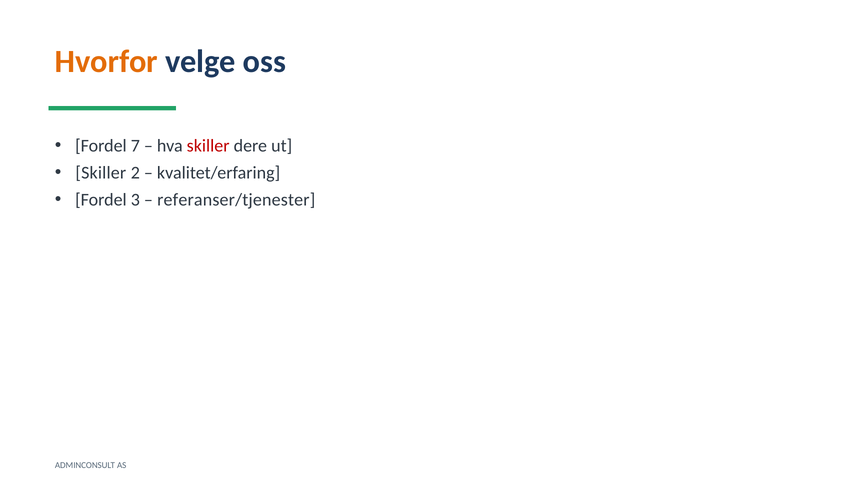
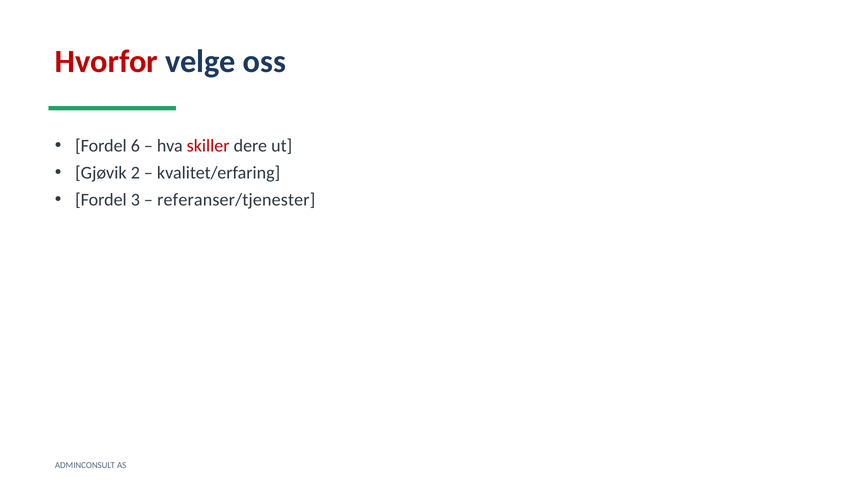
Hvorfor colour: orange -> red (106, 62)
7: 7 -> 6 (135, 146)
Skiller: Skiller -> Gjøvik (101, 173)
